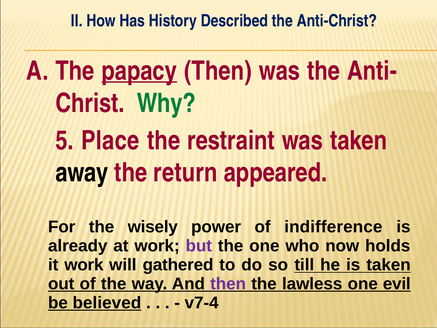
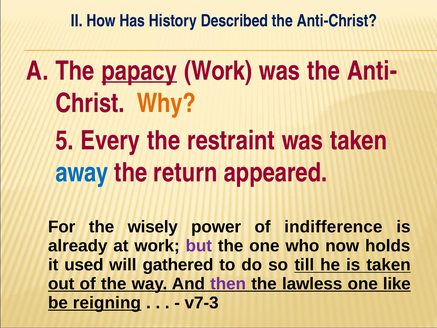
papacy Then: Then -> Work (218, 71)
Why colour: green -> orange (166, 103)
Place: Place -> Every (110, 141)
away colour: black -> blue (82, 173)
it work: work -> used (84, 265)
evil: evil -> like (397, 284)
believed: believed -> reigning (107, 303)
v7-4: v7-4 -> v7-3 (202, 303)
